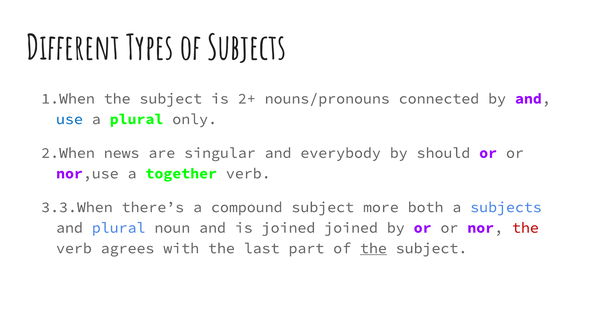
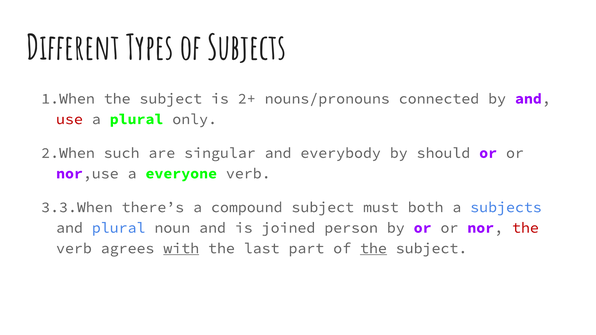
use colour: blue -> red (69, 119)
news: news -> such (122, 153)
together: together -> everyone (181, 174)
more: more -> must (381, 207)
joined joined: joined -> person (351, 228)
with underline: none -> present (181, 249)
